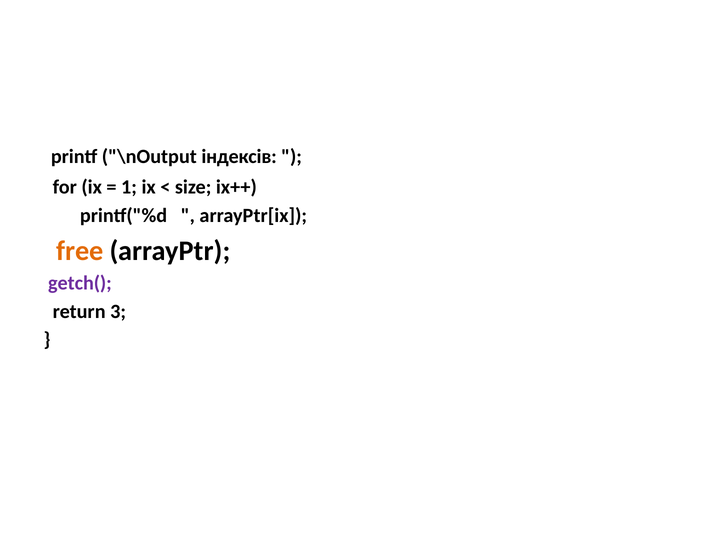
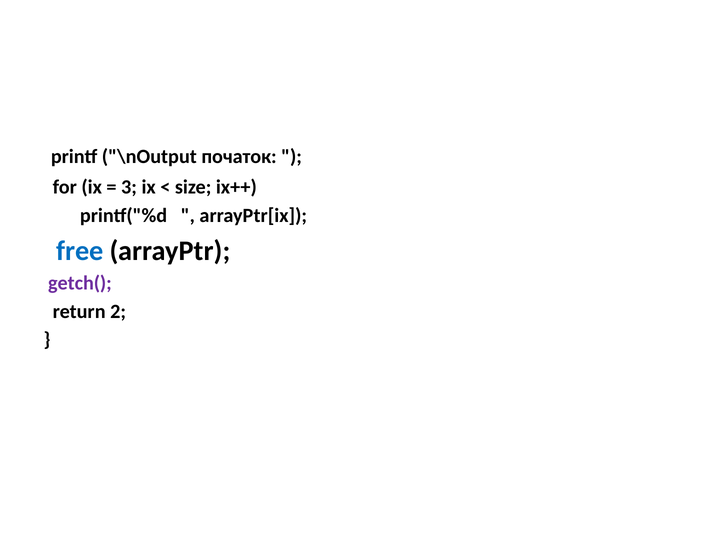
індексів: індексів -> початок (239, 157)
1: 1 -> 3 (129, 187)
free colour: orange -> blue (80, 251)
3: 3 -> 2 (118, 312)
